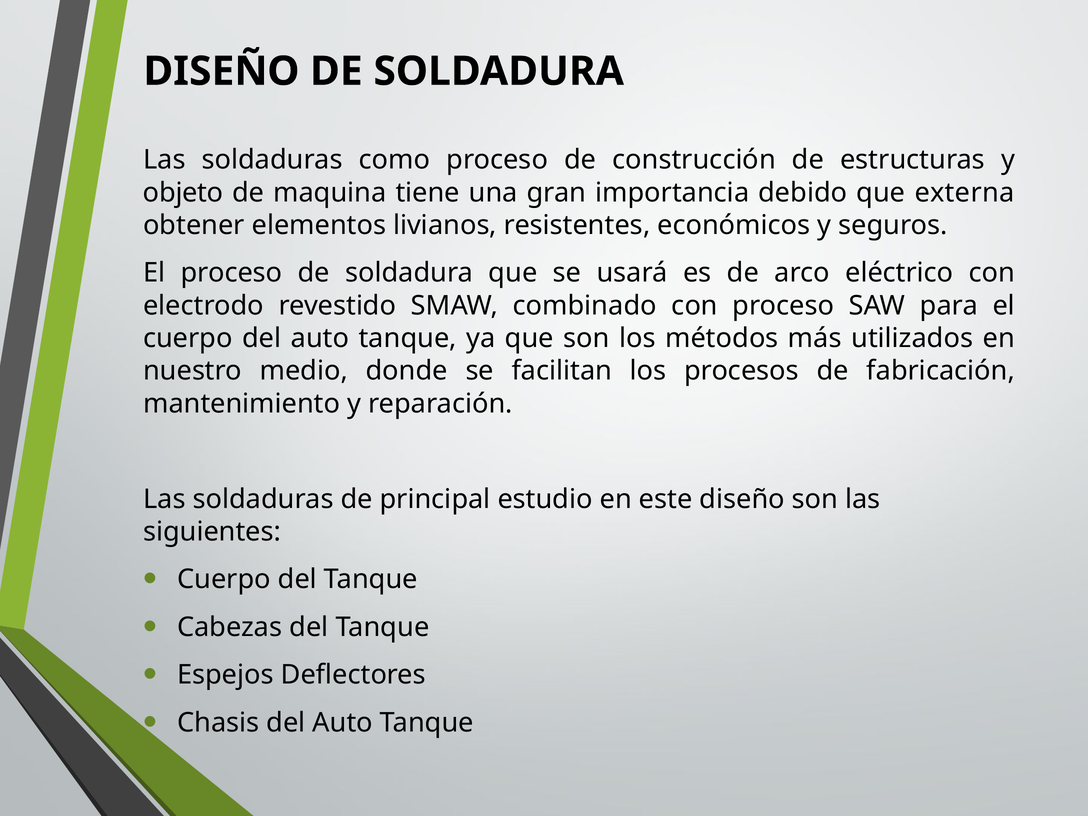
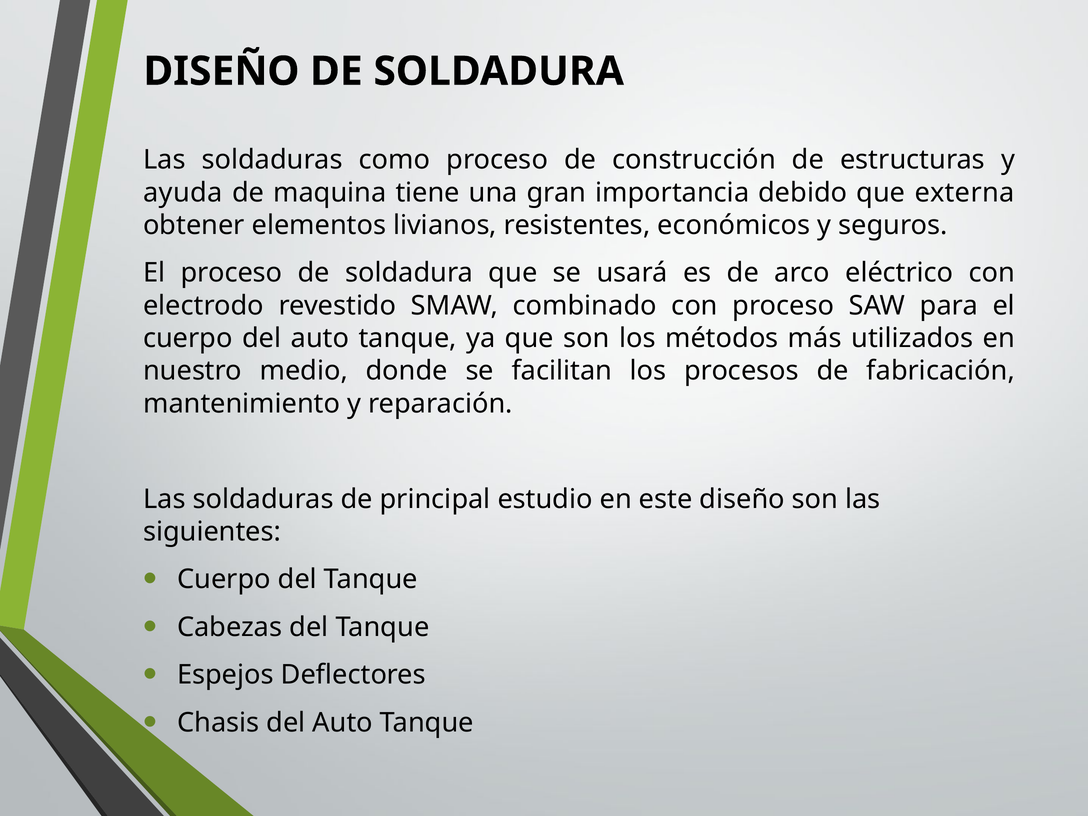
objeto: objeto -> ayuda (183, 193)
